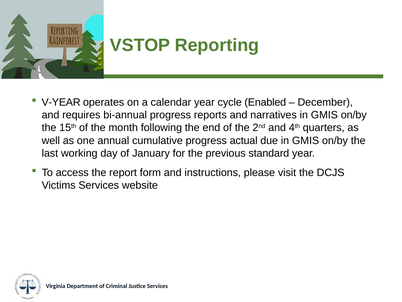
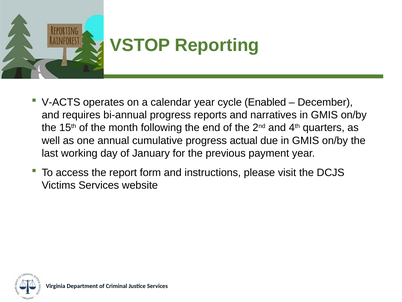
V-YEAR: V-YEAR -> V-ACTS (61, 102)
standard: standard -> payment (269, 153)
